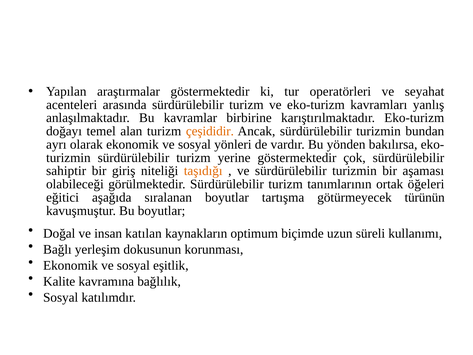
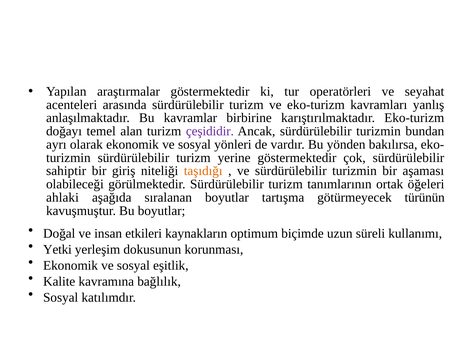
çeşididir colour: orange -> purple (210, 131)
eğitici: eğitici -> ahlaki (62, 197)
katılan: katılan -> etkileri (144, 233)
Bağlı: Bağlı -> Yetki (57, 249)
